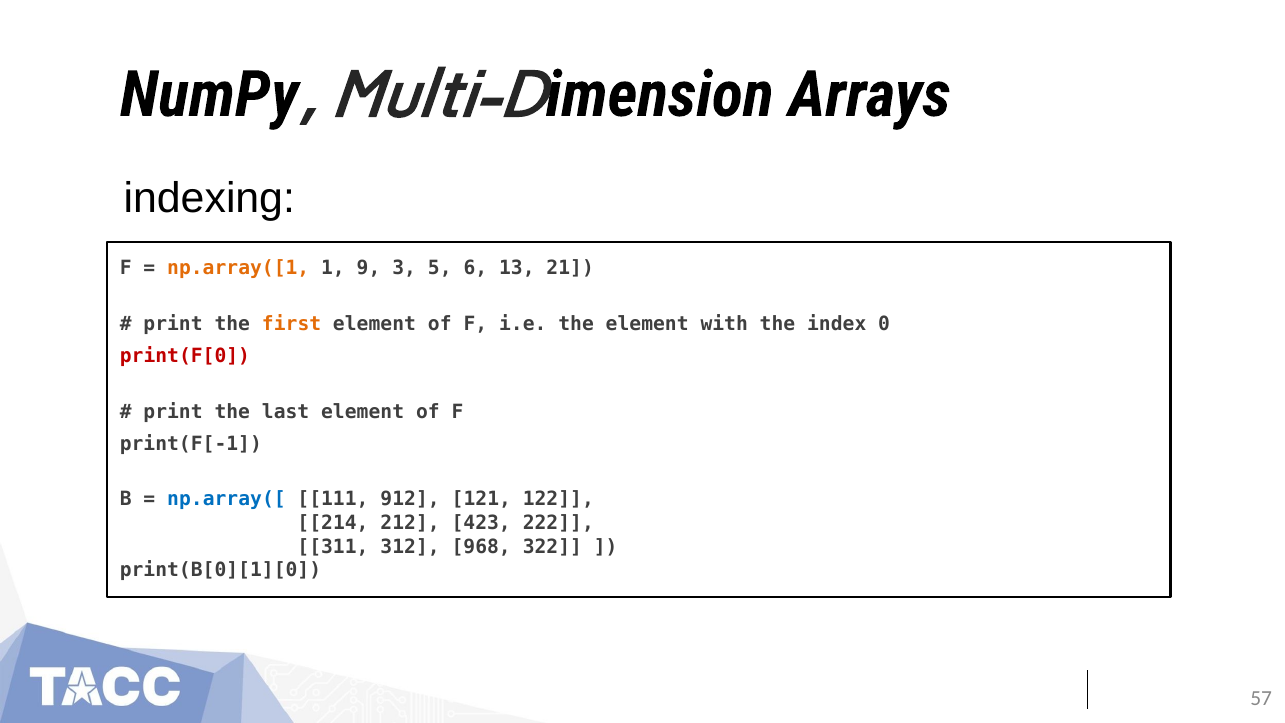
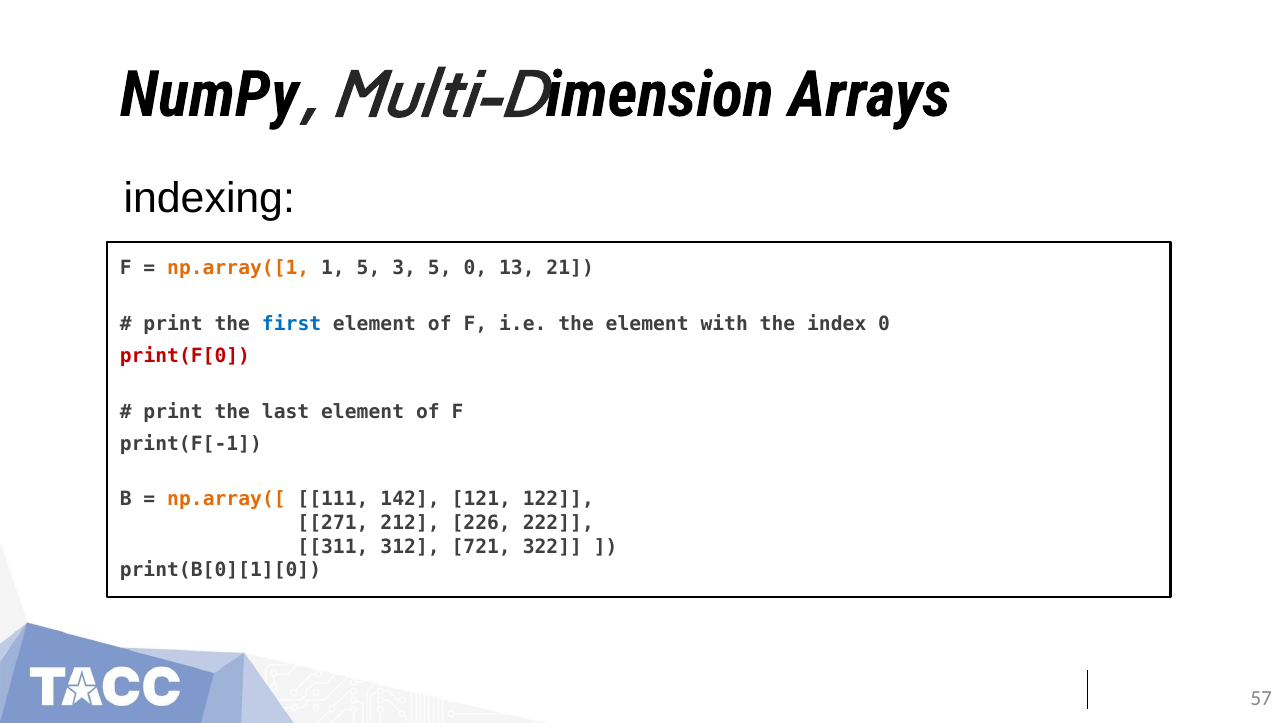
1 9: 9 -> 5 (369, 268)
5 6: 6 -> 0 (475, 268)
first colour: orange -> blue (292, 324)
np.array([ colour: blue -> orange (226, 499)
912: 912 -> 142 (410, 499)
214: 214 -> 271 (333, 523)
423: 423 -> 226 (481, 523)
968: 968 -> 721 (481, 547)
